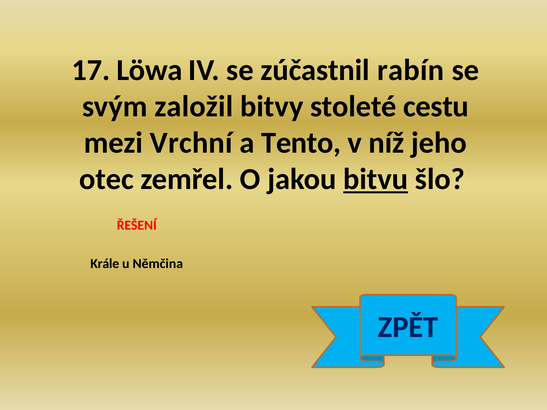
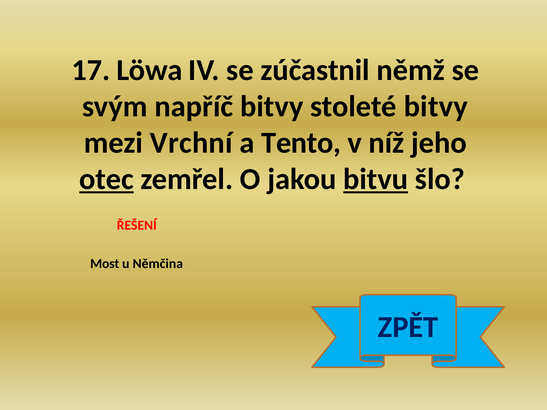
rabín: rabín -> němž (411, 70)
založil: založil -> napříč (194, 107)
stoleté cestu: cestu -> bitvy (436, 107)
otec underline: none -> present (106, 179)
Krále: Krále -> Most (105, 264)
